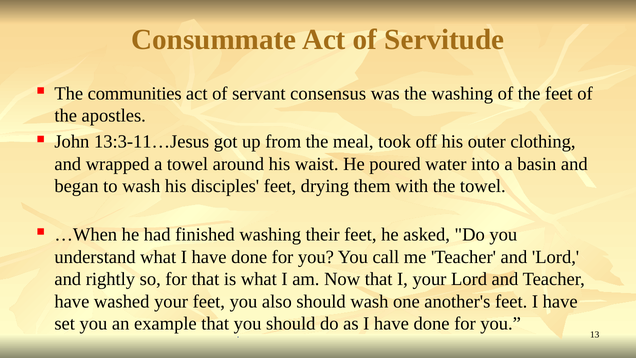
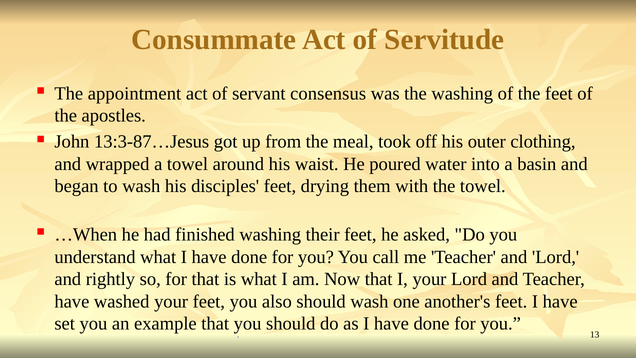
communities: communities -> appointment (135, 93)
13:3-11…Jesus: 13:3-11…Jesus -> 13:3-87…Jesus (152, 142)
